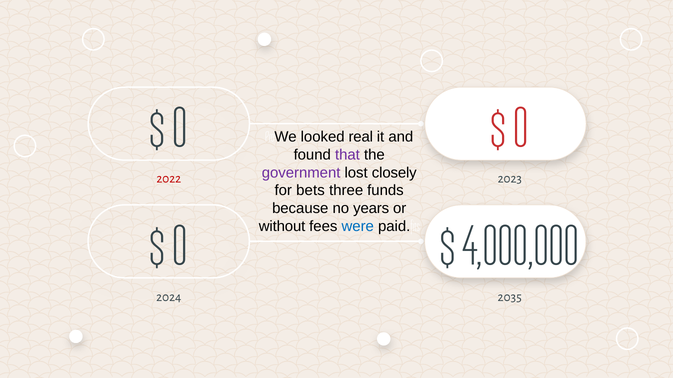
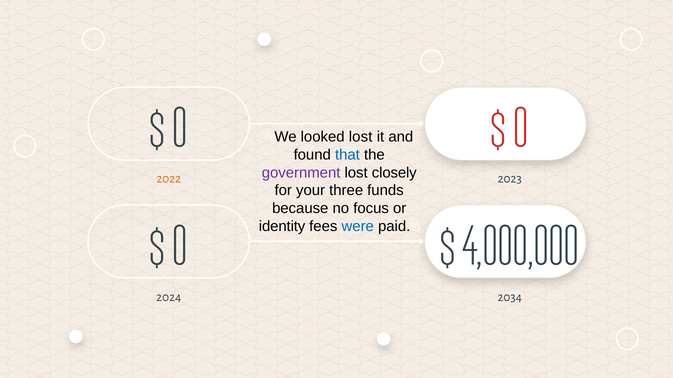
looked real: real -> lost (361, 137)
that colour: purple -> blue (347, 155)
2022 colour: red -> orange (169, 179)
bets: bets -> your (311, 191)
years: years -> focus (371, 209)
without: without -> identity (282, 227)
2035: 2035 -> 2034 (510, 297)
